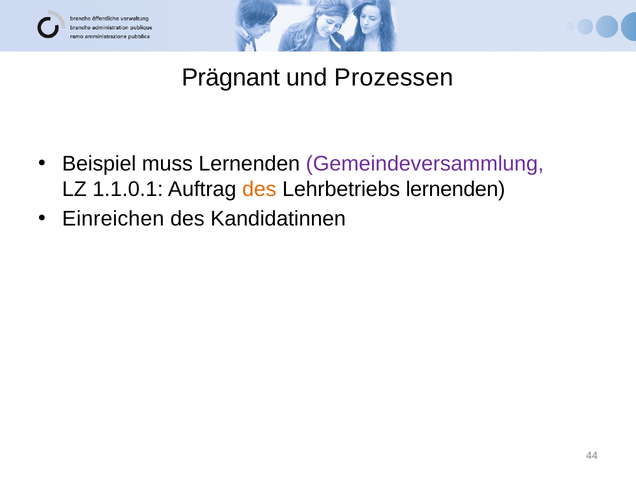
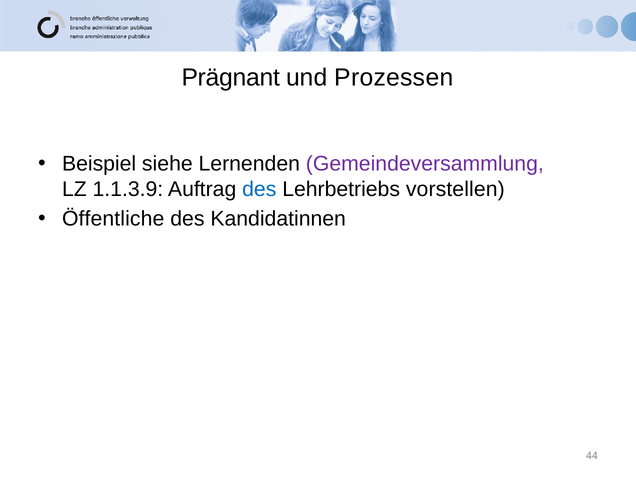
muss: muss -> siehe (167, 164)
1.1.0.1: 1.1.0.1 -> 1.1.3.9 (128, 189)
des colour: orange -> blue (259, 189)
Lehrbetriebs lernenden: lernenden -> vorstellen (455, 189)
Einreichen: Einreichen -> Öffentliche (113, 219)
